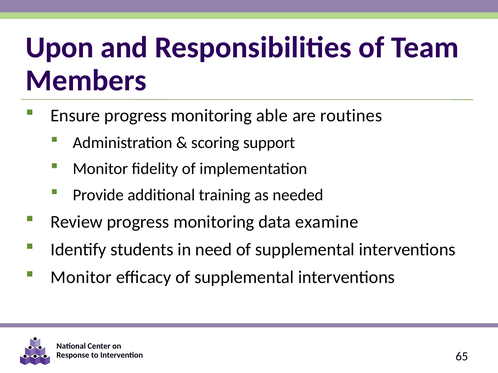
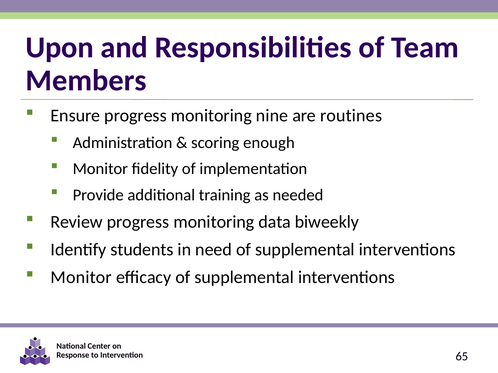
able: able -> nine (272, 116)
support: support -> enough (269, 143)
examine: examine -> biweekly (327, 222)
